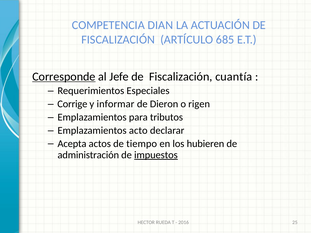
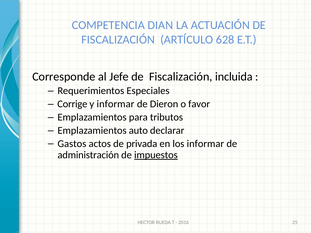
685: 685 -> 628 (225, 40)
Corresponde underline: present -> none (64, 77)
cuantía: cuantía -> incluida (234, 77)
rigen: rigen -> favor (199, 104)
acto: acto -> auto (138, 131)
Acepta: Acepta -> Gastos (72, 144)
tiempo: tiempo -> privada (142, 144)
los hubieren: hubieren -> informar (205, 144)
